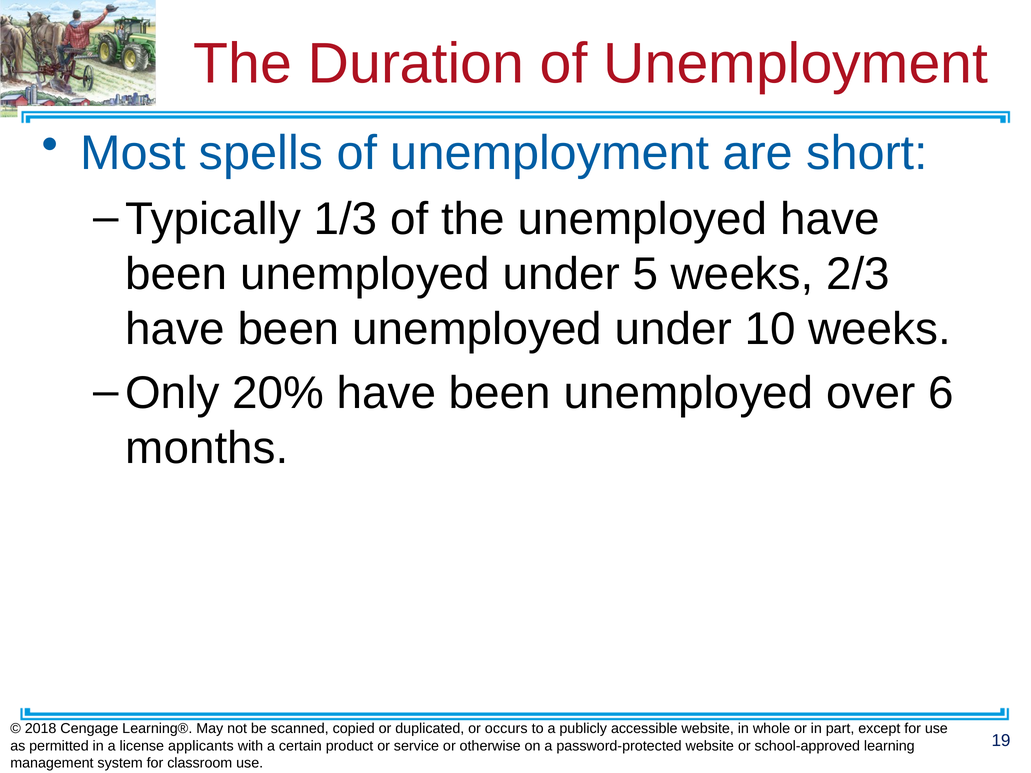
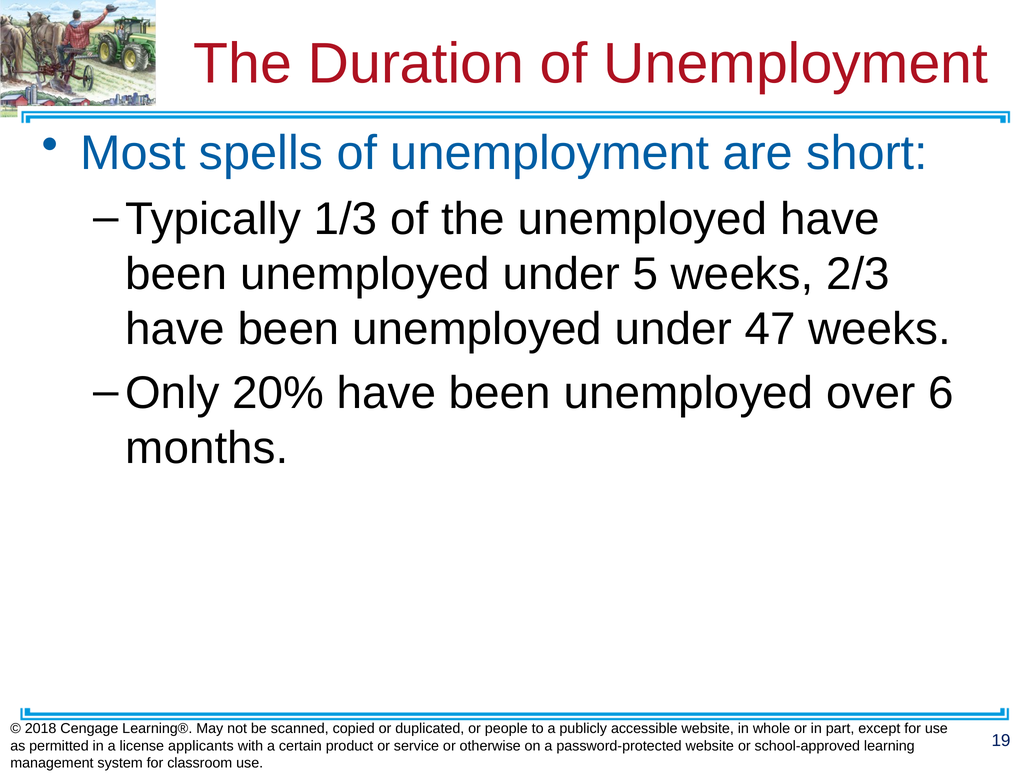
10: 10 -> 47 (770, 329)
occurs: occurs -> people (506, 729)
